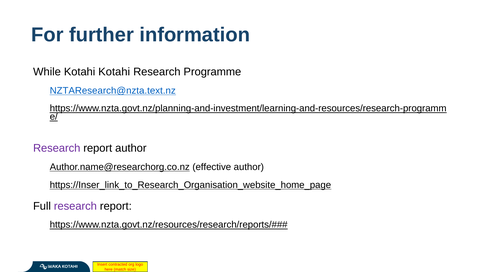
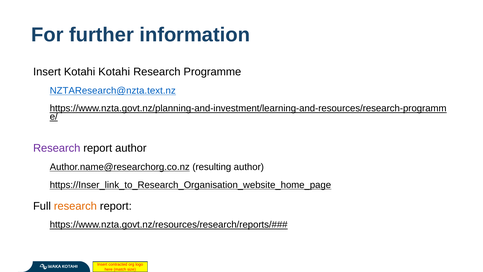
While: While -> Insert (47, 72)
effective: effective -> resulting (212, 167)
research colour: purple -> orange (75, 206)
